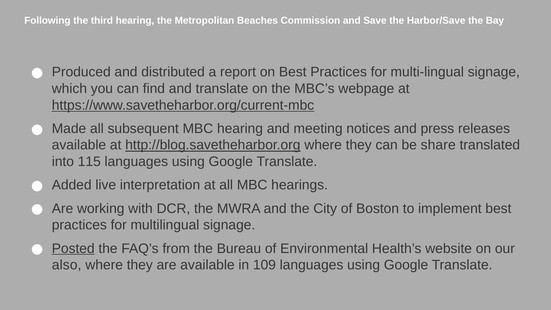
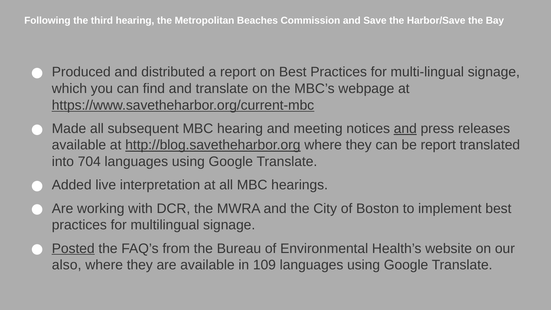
and underline: none -> present (405, 129)
be share: share -> report (438, 145)
115: 115 -> 704 (89, 162)
